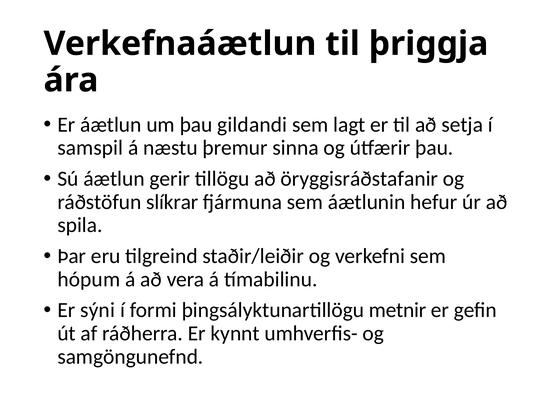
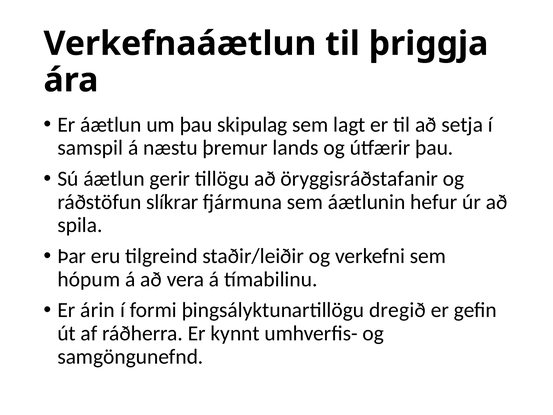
gildandi: gildandi -> skipulag (252, 125)
sinna: sinna -> lands (296, 148)
sýni: sýni -> árin (98, 310)
metnir: metnir -> dregið (397, 310)
